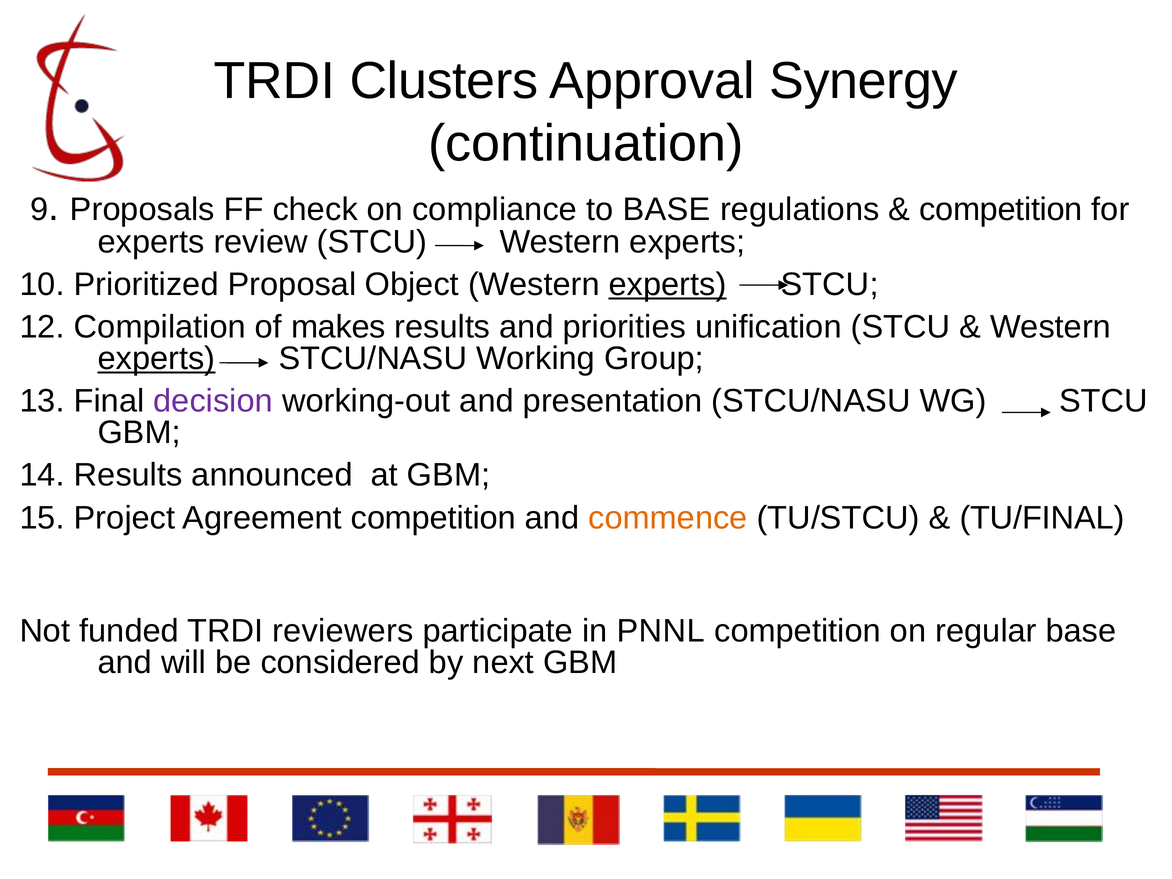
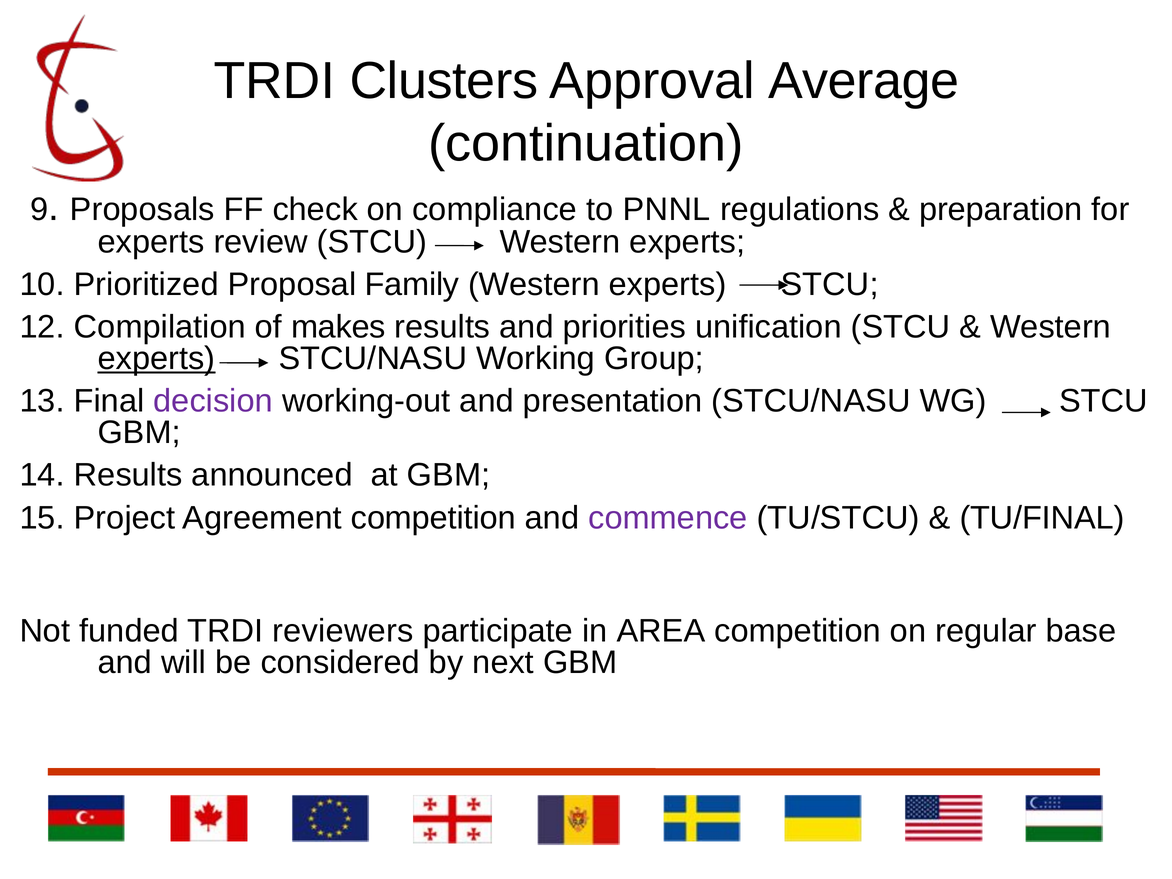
Synergy: Synergy -> Average (864, 81)
to BASE: BASE -> PNNL (667, 209)
competition: competition -> preparation (1001, 209)
Object: Object -> Family (412, 284)
experts underline: present -> none (668, 284)
commence colour: orange -> purple (668, 518)
PNNL: PNNL -> AREA (661, 631)
